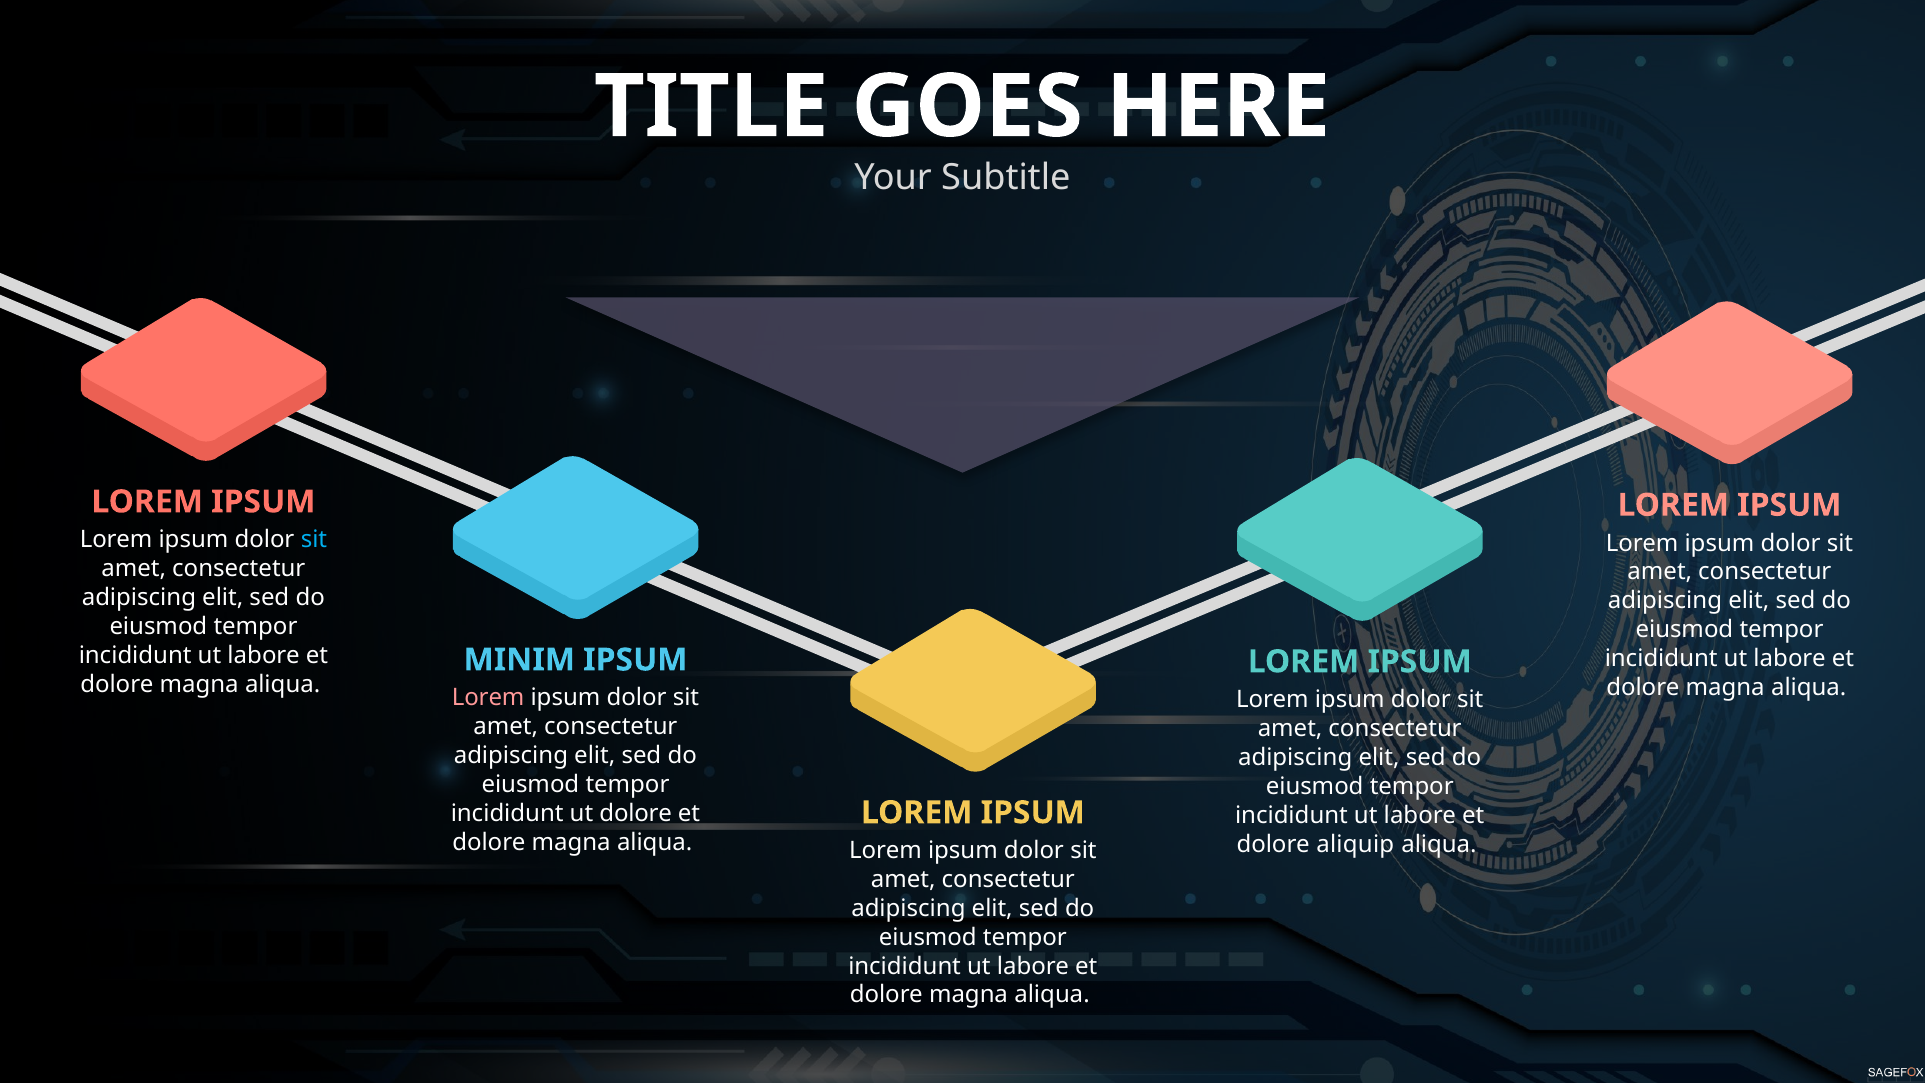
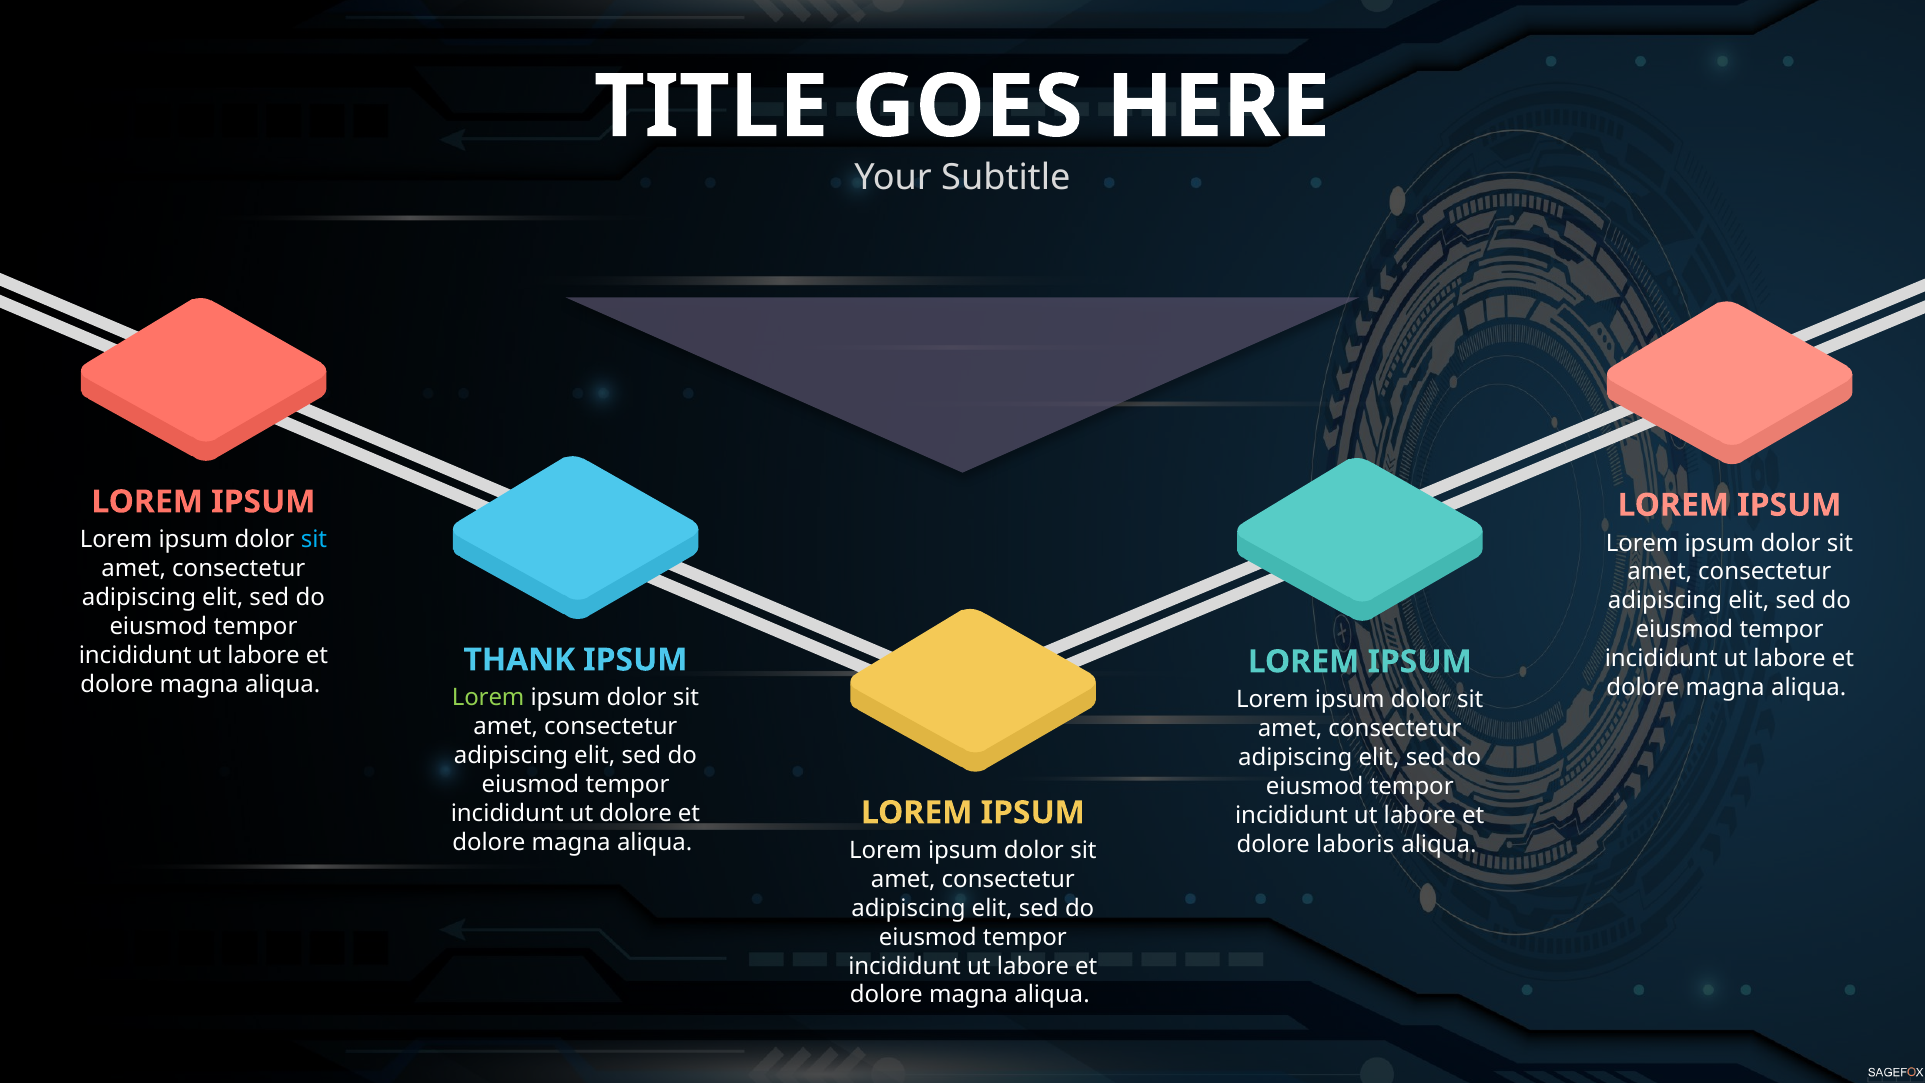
MINIM: MINIM -> THANK (519, 660)
Lorem colour: pink -> light green (488, 698)
aliquip: aliquip -> laboris (1355, 844)
